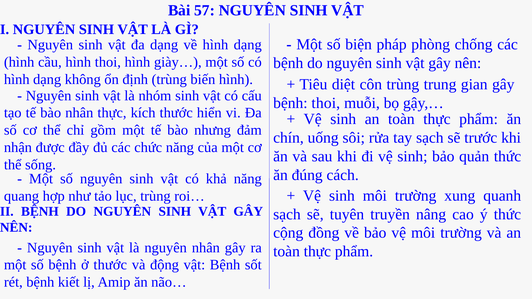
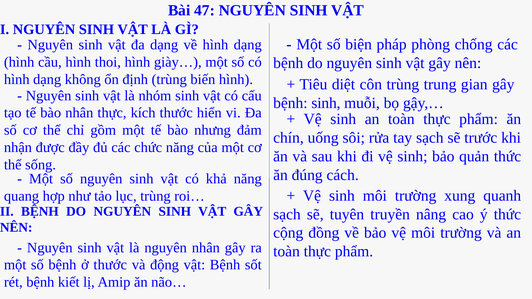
57: 57 -> 47 (205, 10)
bệnh thoi: thoi -> sinh (326, 103)
